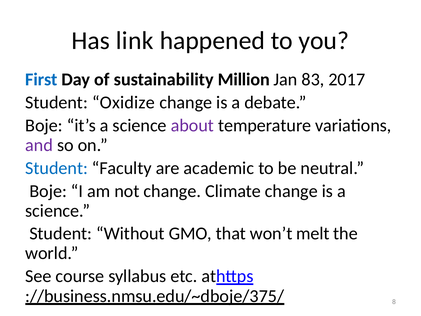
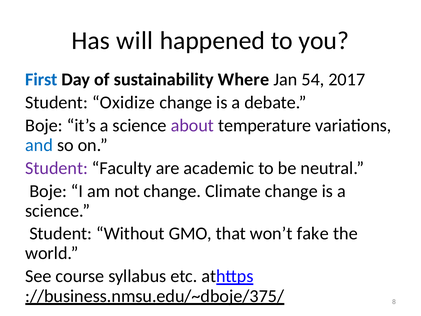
link: link -> will (135, 41)
Million: Million -> Where (244, 80)
83: 83 -> 54 (313, 80)
and colour: purple -> blue (39, 145)
Student colour: blue -> purple (57, 168)
melt: melt -> fake (313, 233)
